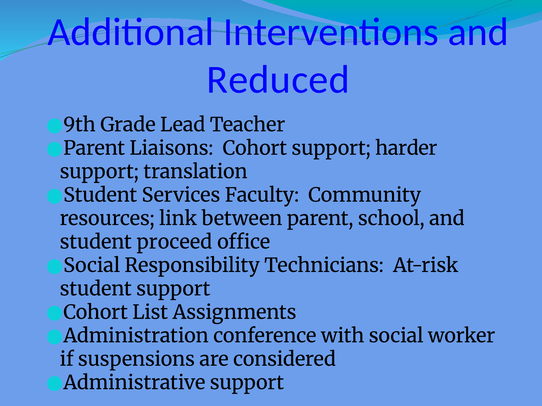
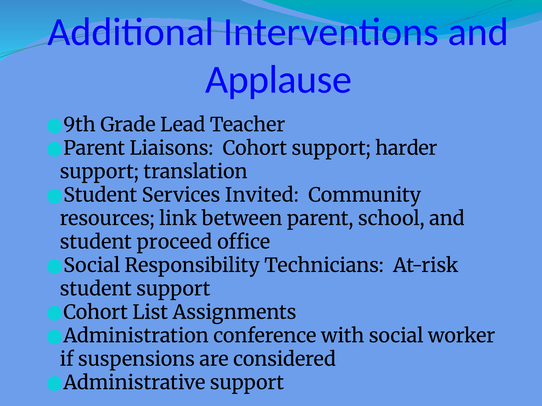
Reduced: Reduced -> Applause (278, 80)
Faculty: Faculty -> Invited (262, 195)
